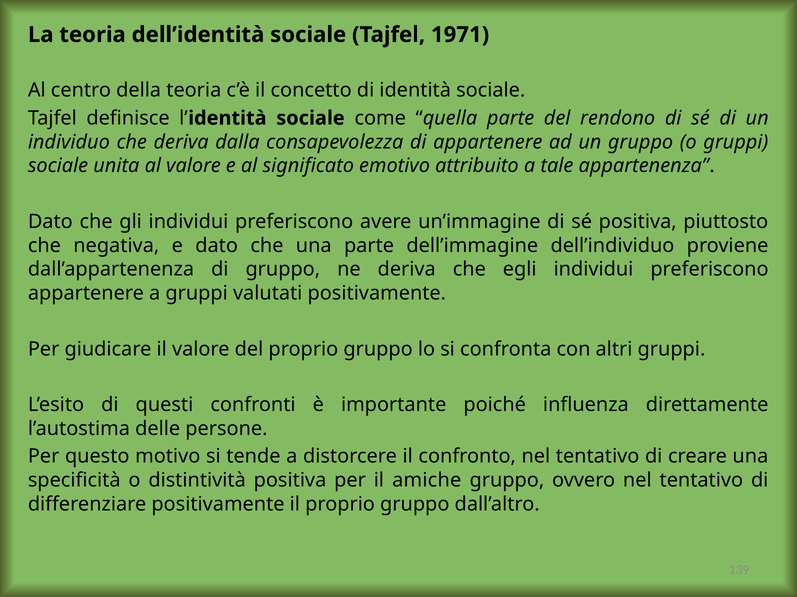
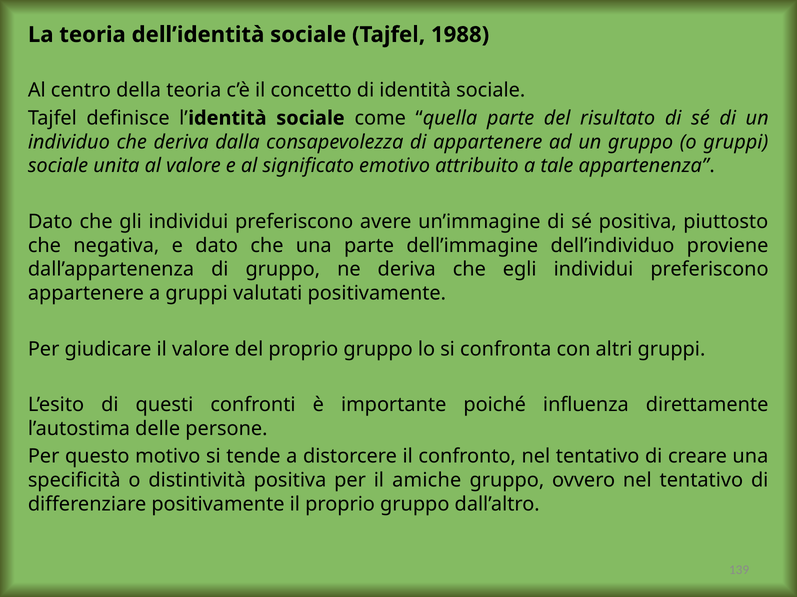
1971: 1971 -> 1988 (460, 35)
rendono: rendono -> risultato (618, 118)
